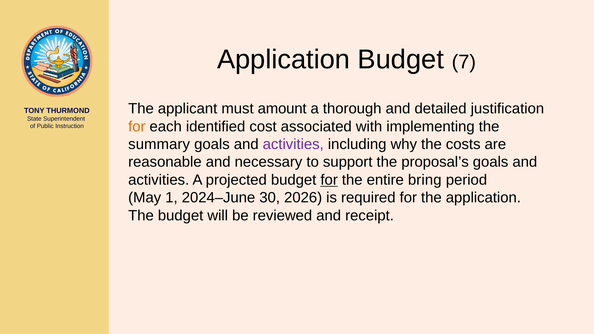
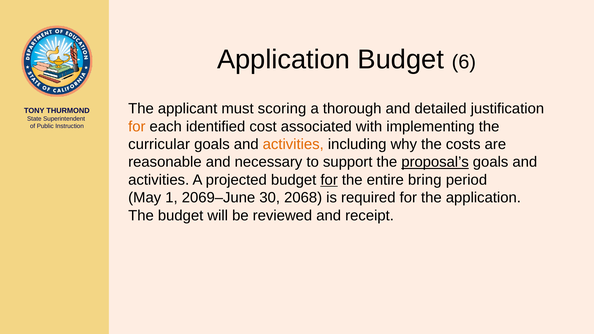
7: 7 -> 6 (464, 62)
amount: amount -> scoring (282, 109)
summary: summary -> curricular (159, 144)
activities colour: purple -> orange (293, 144)
proposal’s underline: none -> present (435, 162)
2024–June: 2024–June -> 2069–June (219, 198)
2026: 2026 -> 2068 (303, 198)
